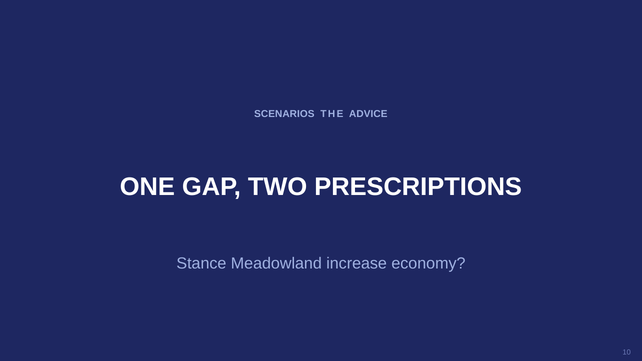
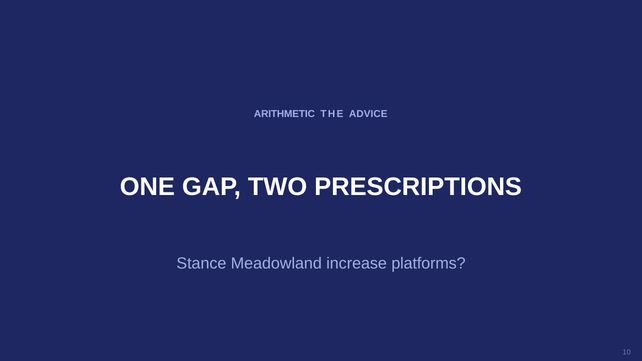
SCENARIOS: SCENARIOS -> ARITHMETIC (284, 114)
economy: economy -> platforms (428, 264)
